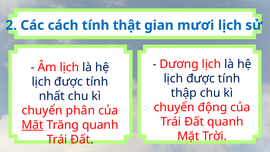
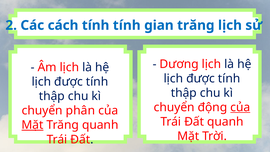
tính thật: thật -> tính (127, 25)
gian mươi: mươi -> trăng (196, 25)
nhất: nhất -> thập (52, 96)
của underline: none -> present (240, 107)
